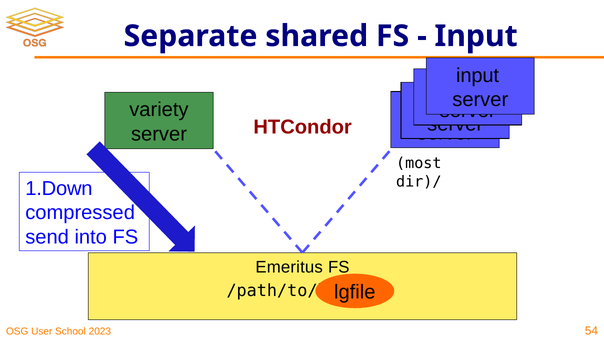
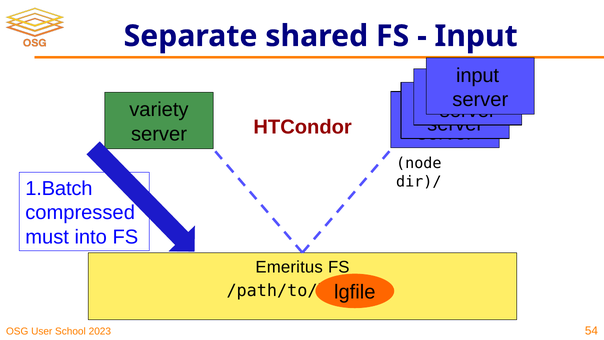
most: most -> node (419, 163)
1.Down: 1.Down -> 1.Batch (59, 188)
send: send -> must (47, 237)
